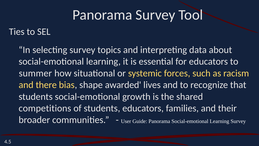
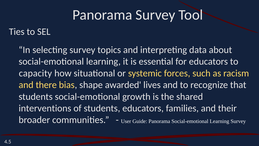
summer: summer -> capacity (35, 73)
competitions: competitions -> interventions (45, 108)
